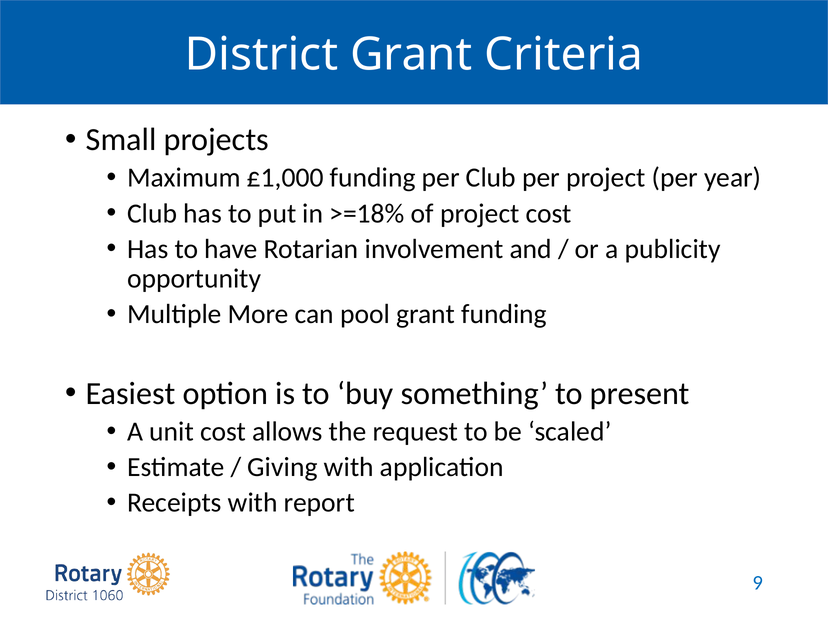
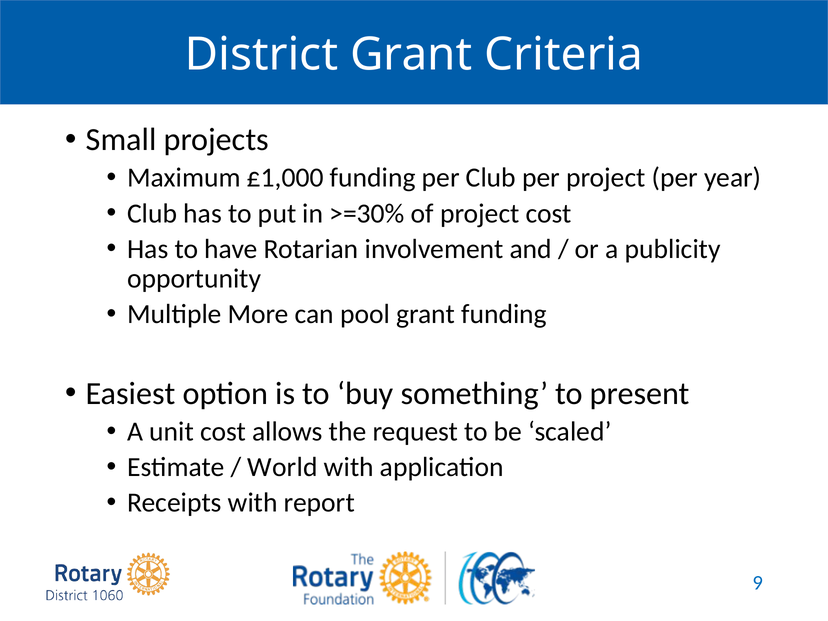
>=18%: >=18% -> >=30% (367, 213)
Giving: Giving -> World (282, 467)
